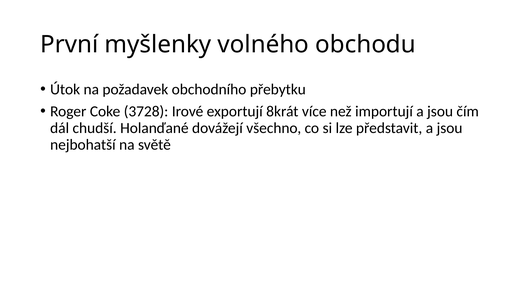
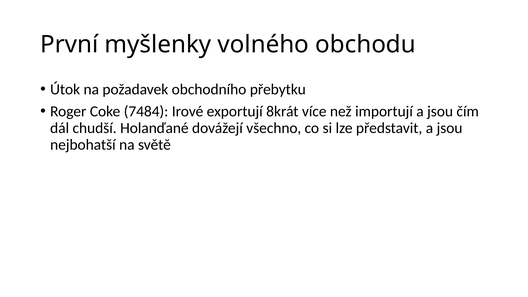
3728: 3728 -> 7484 (146, 111)
